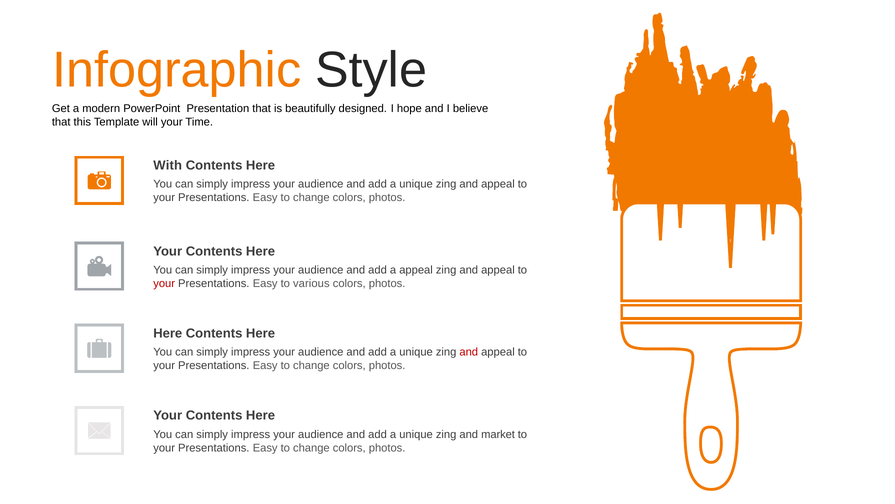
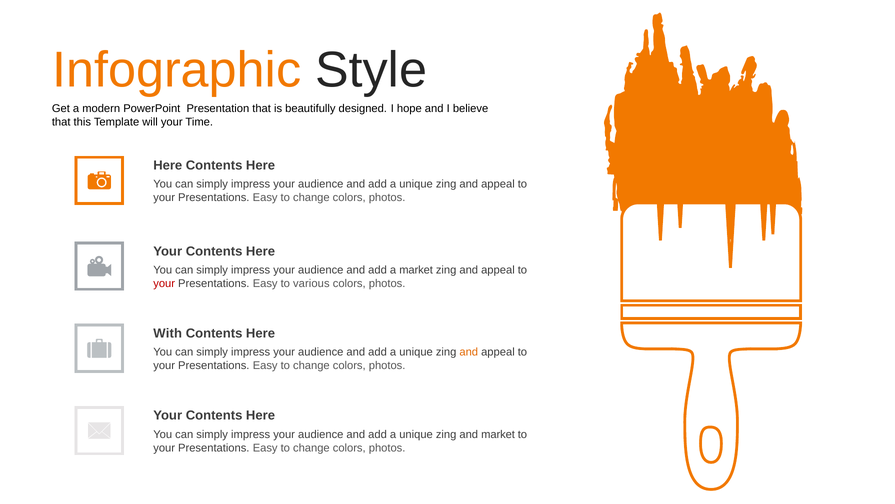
With: With -> Here (168, 165)
a appeal: appeal -> market (416, 270)
Here: Here -> With (168, 333)
and colour: red -> orange (469, 352)
